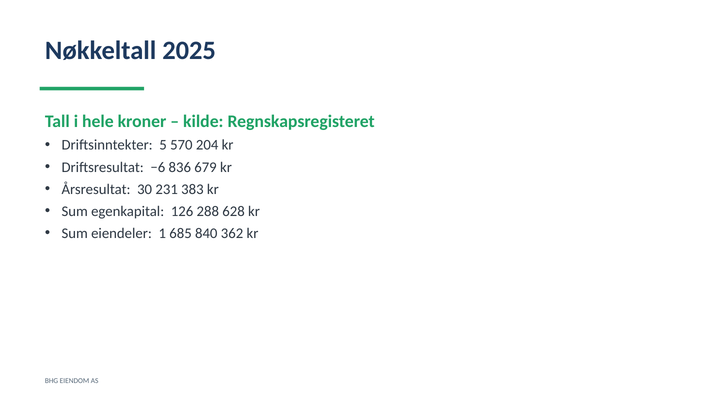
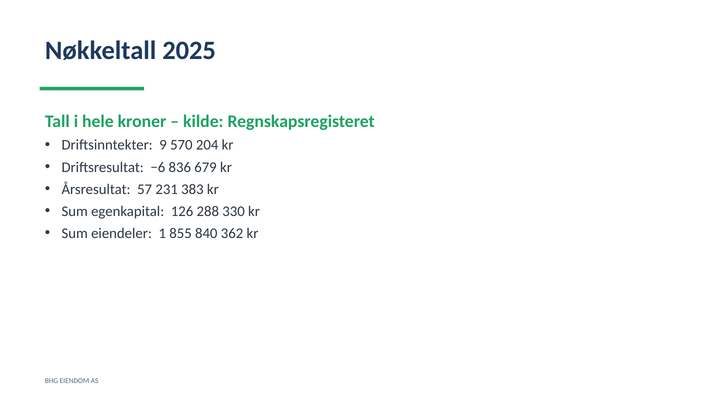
5: 5 -> 9 (163, 145)
30: 30 -> 57 (145, 190)
628: 628 -> 330 (234, 212)
685: 685 -> 855 (181, 234)
